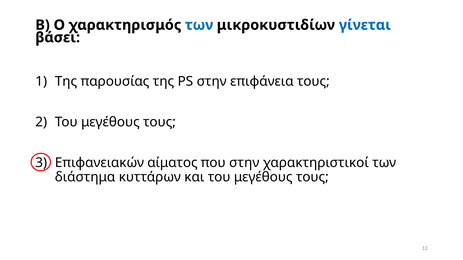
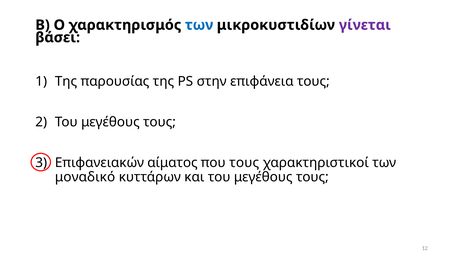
γίνεται colour: blue -> purple (365, 25)
που στην: στην -> τους (244, 163)
διάστημα: διάστημα -> μοναδικό (85, 177)
